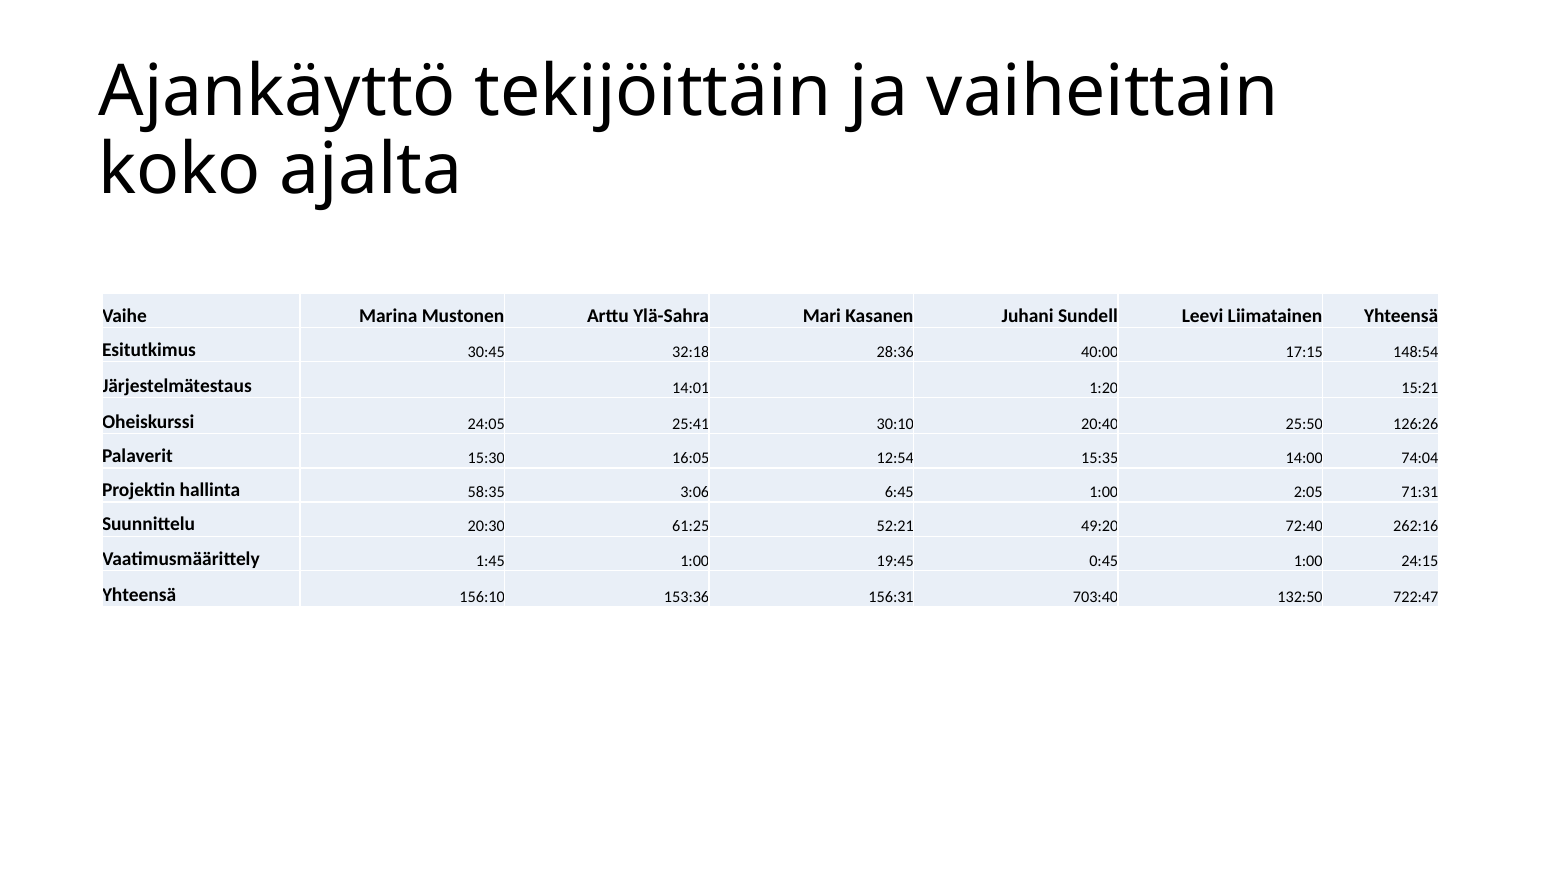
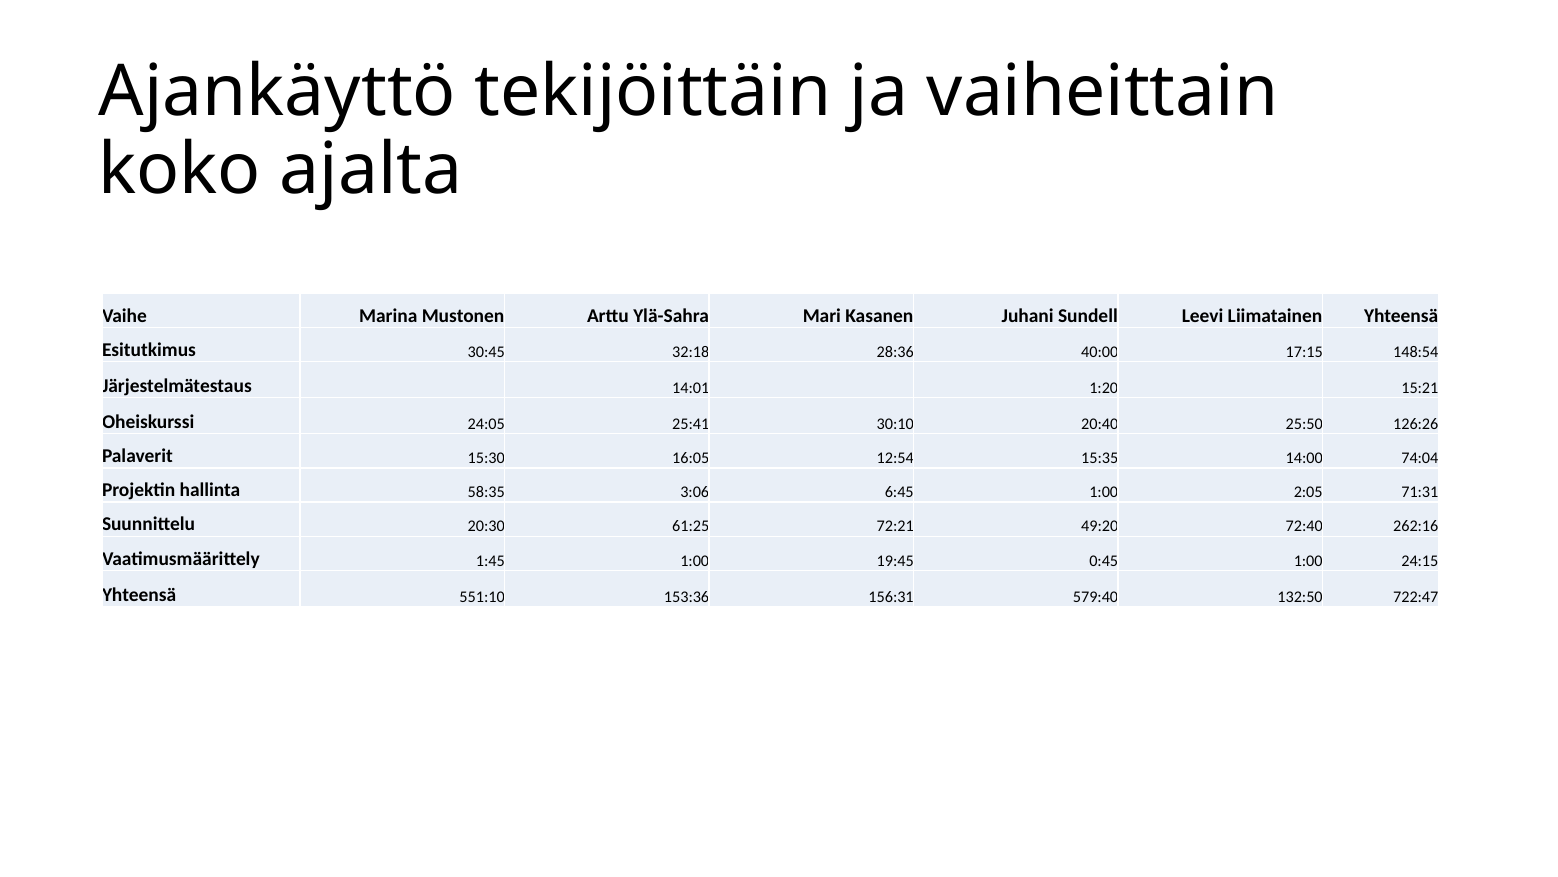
52:21: 52:21 -> 72:21 (895, 526)
156:10: 156:10 -> 551:10 (482, 596)
703:40: 703:40 -> 579:40 (1096, 596)
